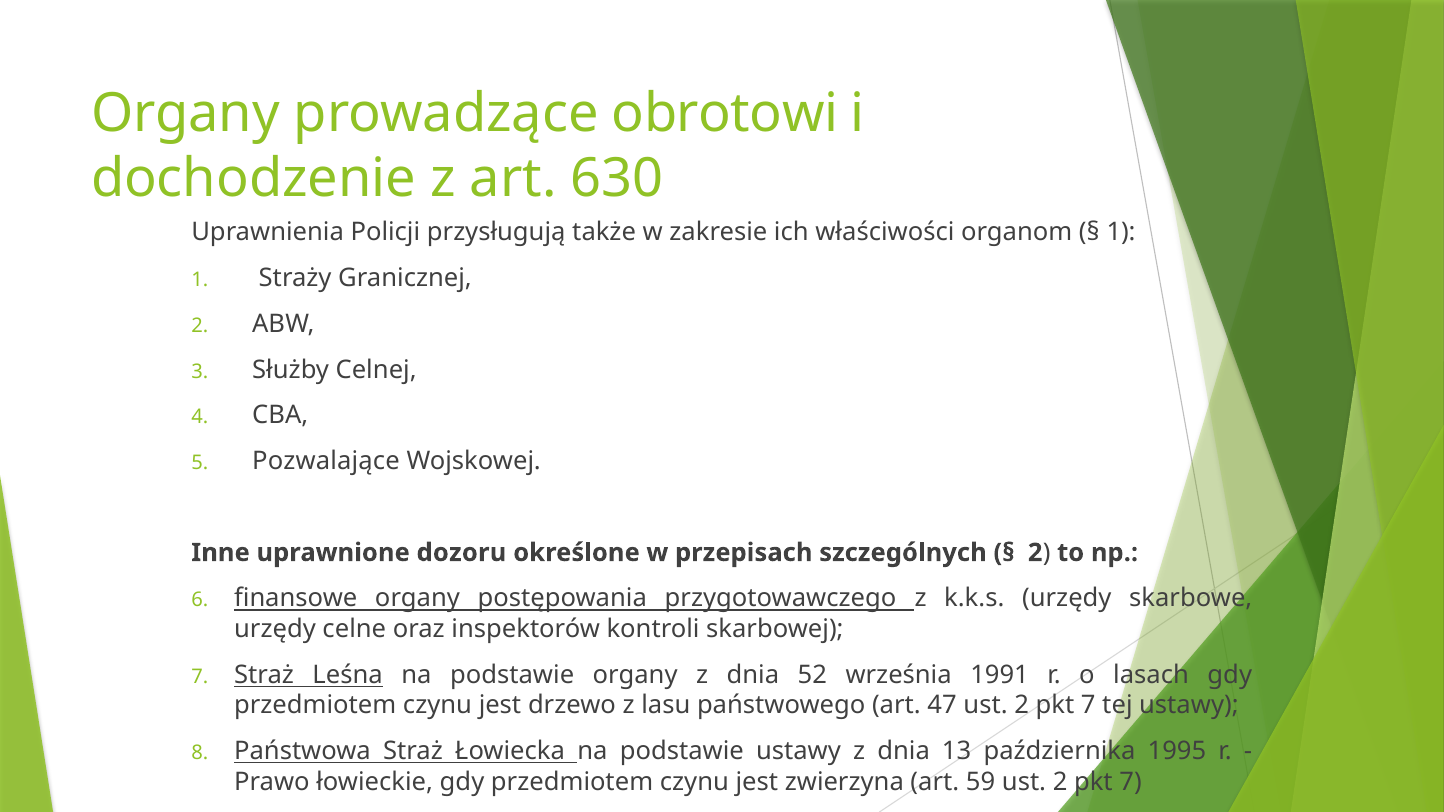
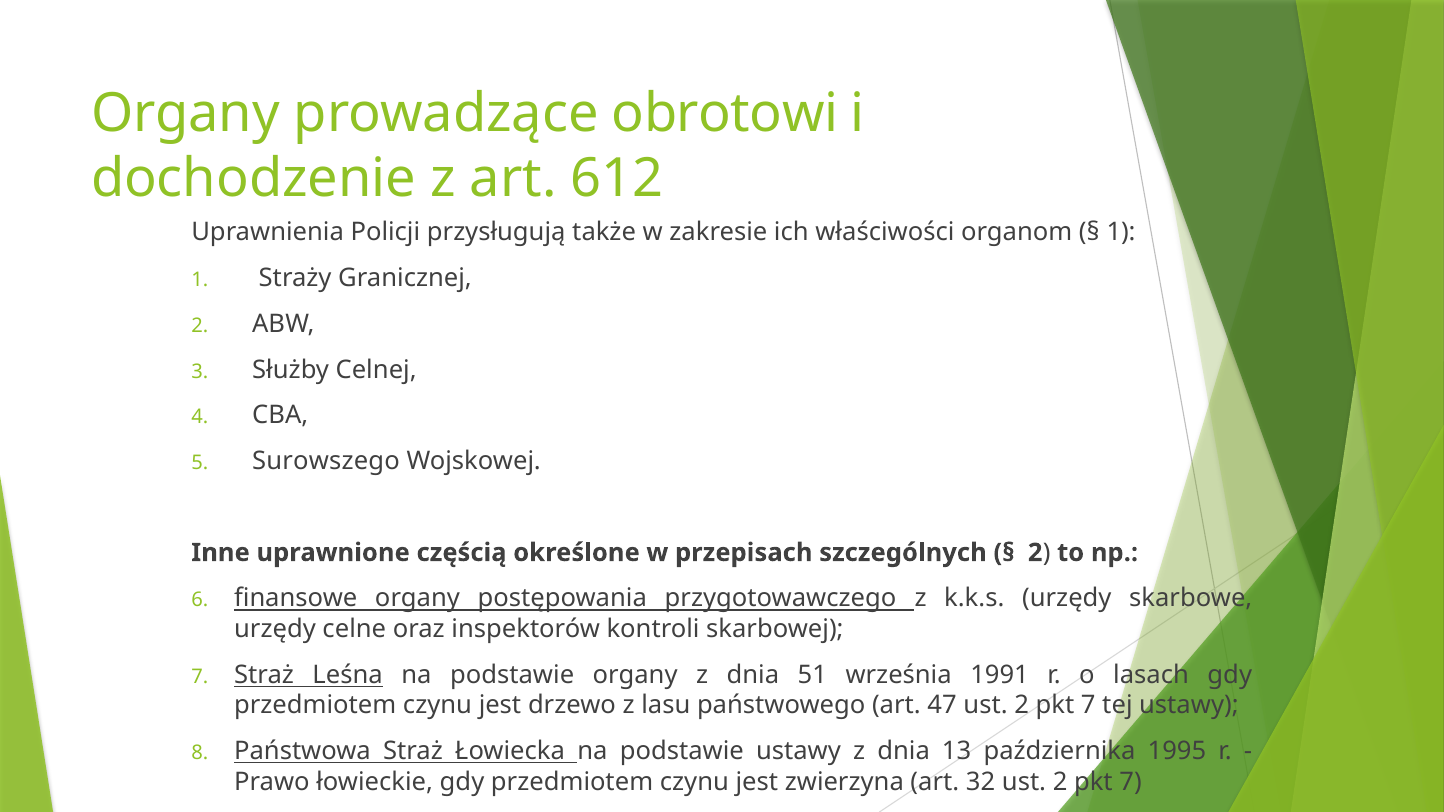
630: 630 -> 612 (617, 179)
Pozwalające: Pozwalające -> Surowszego (326, 461)
dozoru: dozoru -> częścią (462, 553)
52: 52 -> 51 (812, 675)
59: 59 -> 32 (981, 782)
